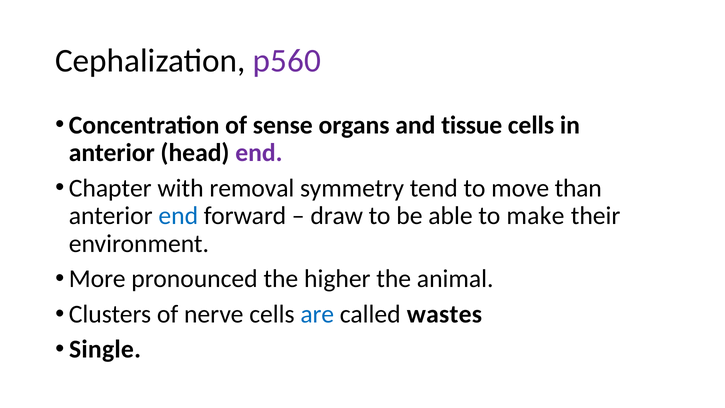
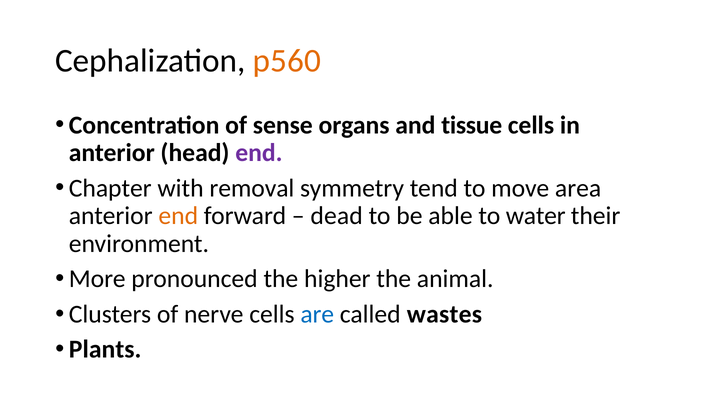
p560 colour: purple -> orange (287, 61)
than: than -> area (578, 188)
end colour: blue -> orange (178, 216)
draw: draw -> dead (337, 216)
make: make -> water (536, 216)
Single: Single -> Plants (105, 349)
